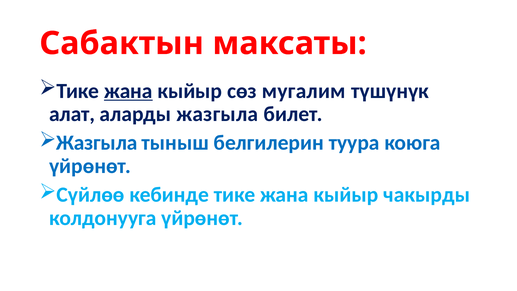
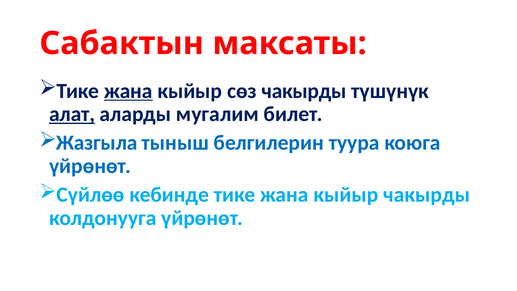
сөз мугалим: мугалим -> чакырды (304, 91)
алат underline: none -> present (72, 114)
аларды жазгыла: жазгыла -> мугалим (217, 114)
